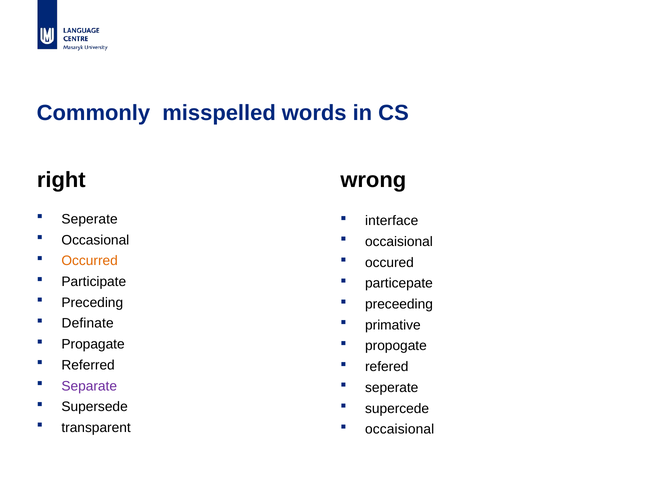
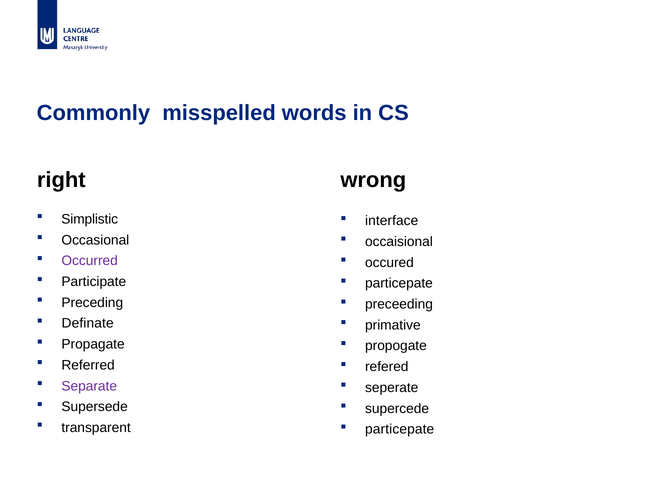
Seperate: Seperate -> Simplistic (90, 219)
Occurred colour: orange -> purple (90, 261)
occaisional: occaisional -> particepate (400, 430)
